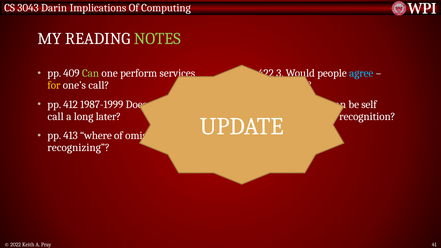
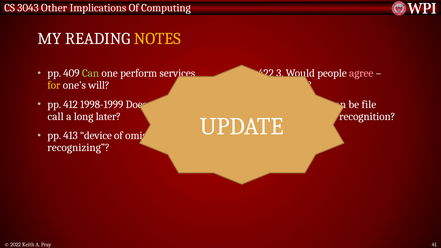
Darin: Darin -> Other (54, 8)
NOTES colour: light green -> yellow (157, 39)
agree colour: light blue -> pink (361, 73)
one’s call: call -> will (99, 85)
1987-1999: 1987-1999 -> 1998-1999 (102, 104)
self: self -> file (369, 104)
where: where -> device (96, 136)
